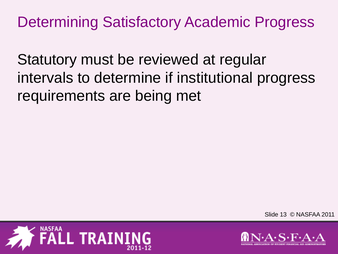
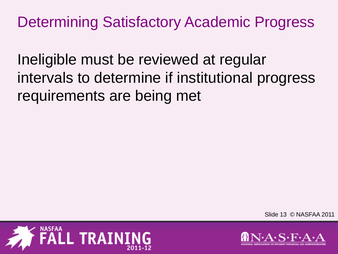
Statutory: Statutory -> Ineligible (47, 60)
